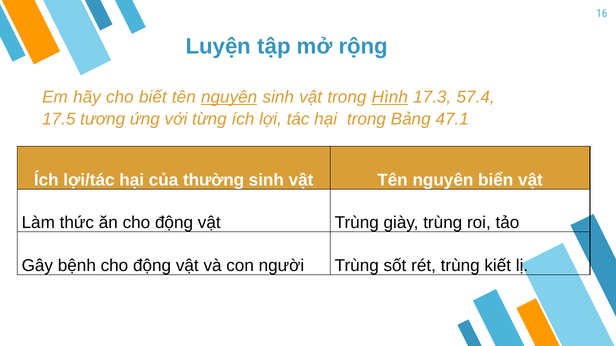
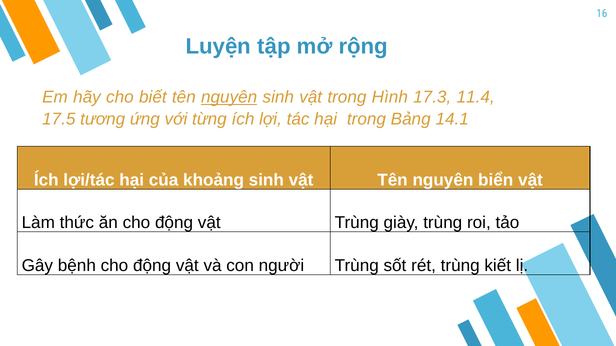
Hình underline: present -> none (390, 97)
57.4: 57.4 -> 11.4 (476, 97)
47.1: 47.1 -> 14.1 (452, 119)
thường: thường -> khoảng (214, 180)
